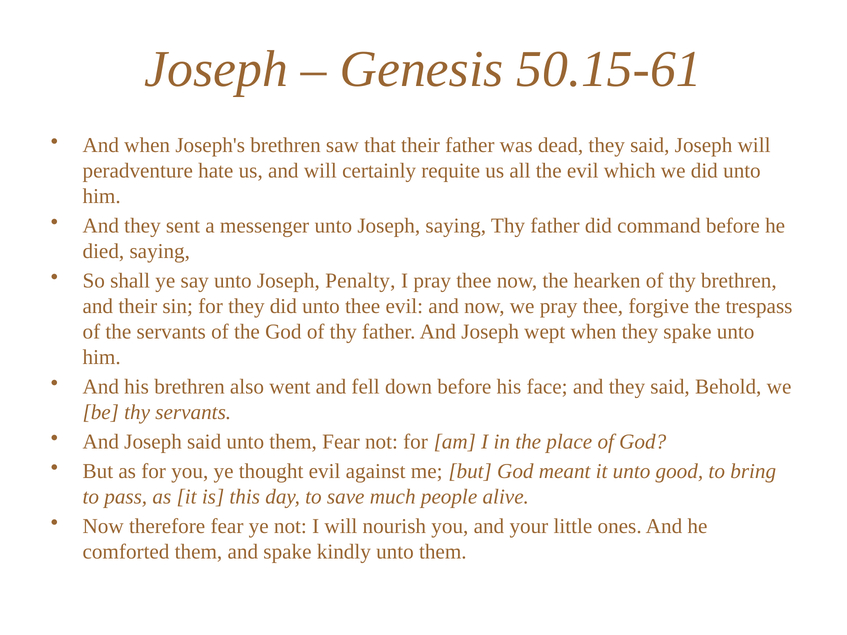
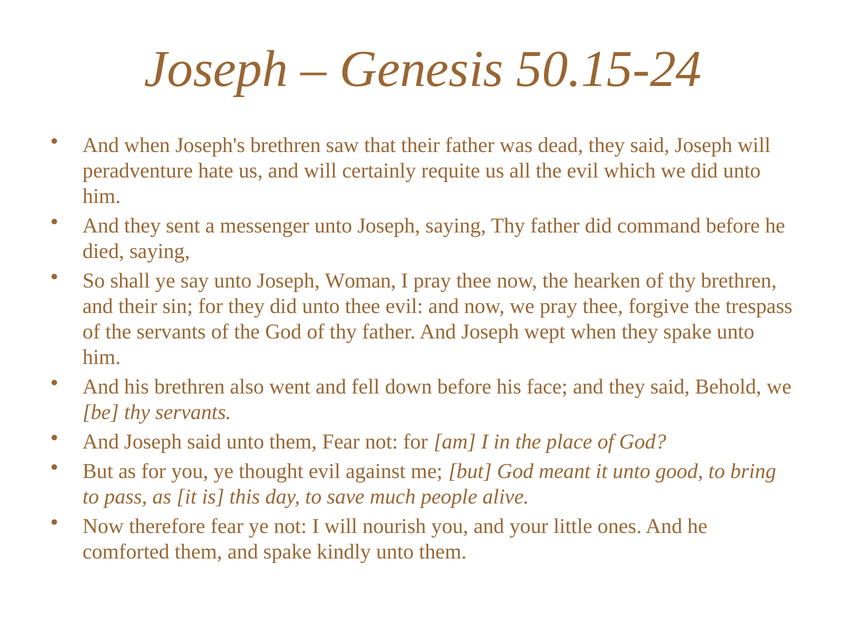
50.15-61: 50.15-61 -> 50.15-24 (609, 69)
Penalty: Penalty -> Woman (361, 281)
